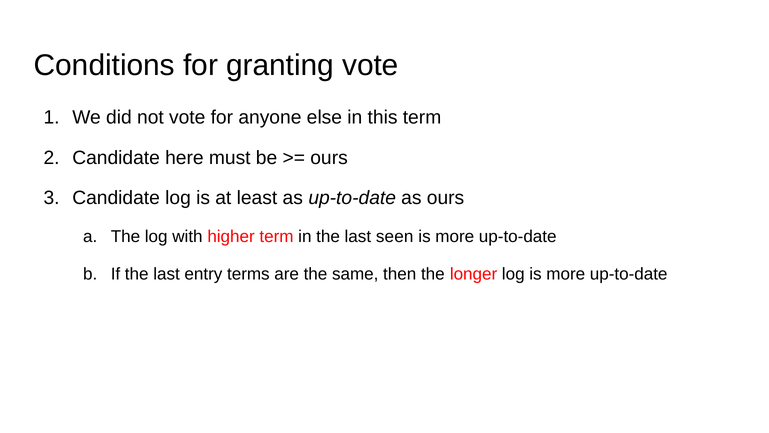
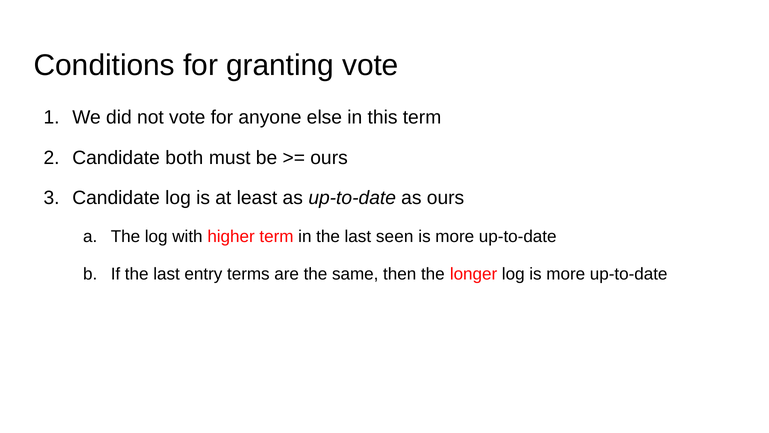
here: here -> both (184, 158)
